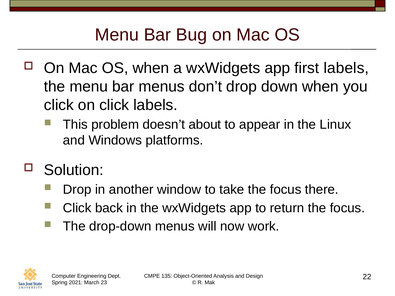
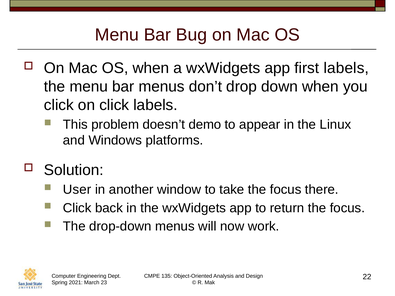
about: about -> demo (205, 125)
Drop: Drop -> User (77, 190)
